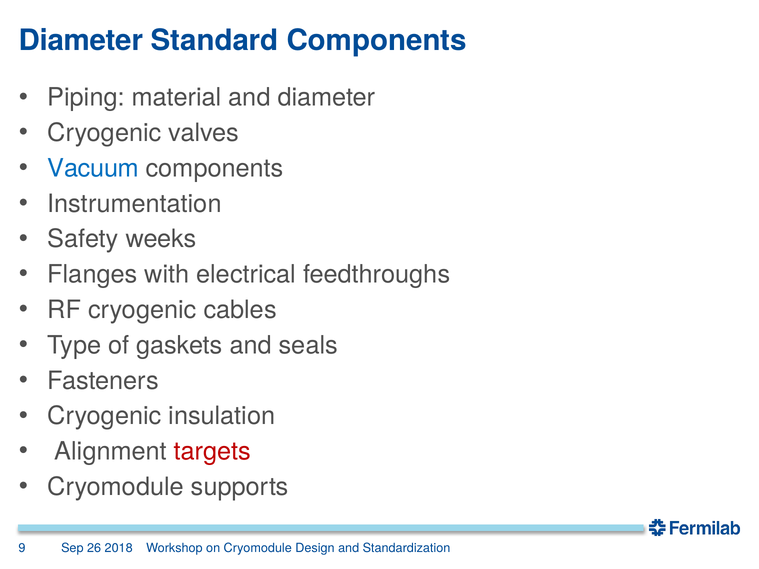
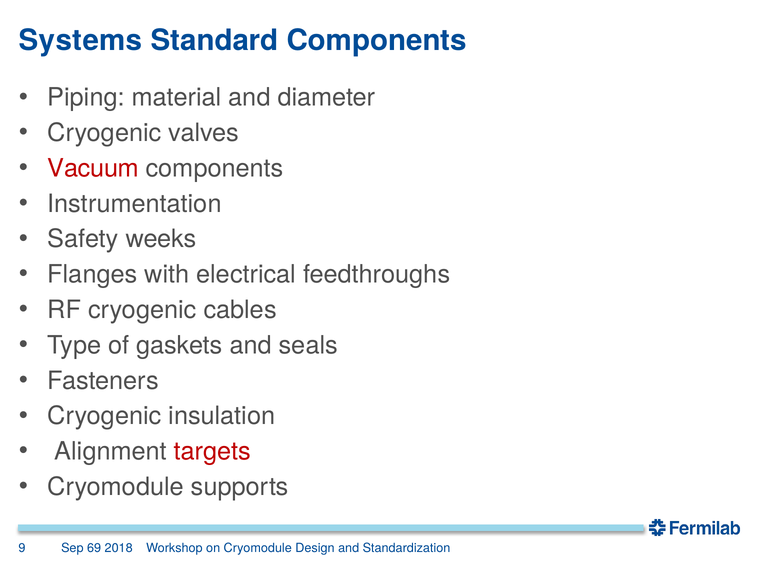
Diameter: Diameter -> Systems (81, 41)
Vacuum colour: blue -> red (93, 168)
26: 26 -> 69 (94, 548)
